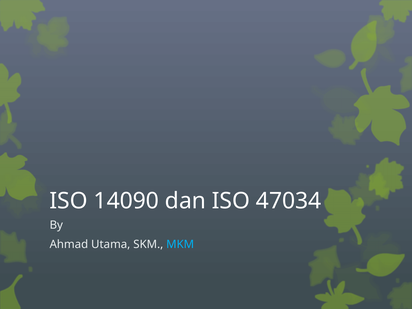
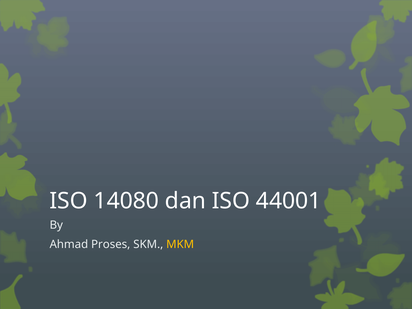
14090: 14090 -> 14080 (126, 201)
47034: 47034 -> 44001 (289, 201)
Utama: Utama -> Proses (111, 244)
MKM colour: light blue -> yellow (180, 244)
